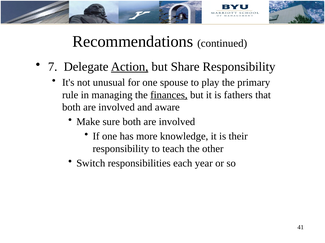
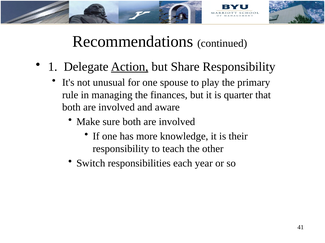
7: 7 -> 1 (53, 67)
finances underline: present -> none (169, 95)
fathers: fathers -> quarter (238, 95)
